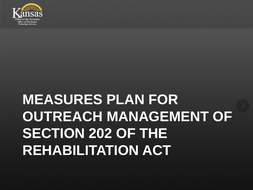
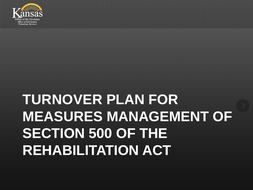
MEASURES: MEASURES -> TURNOVER (62, 100)
OUTREACH: OUTREACH -> MEASURES (63, 116)
202: 202 -> 500 (100, 133)
